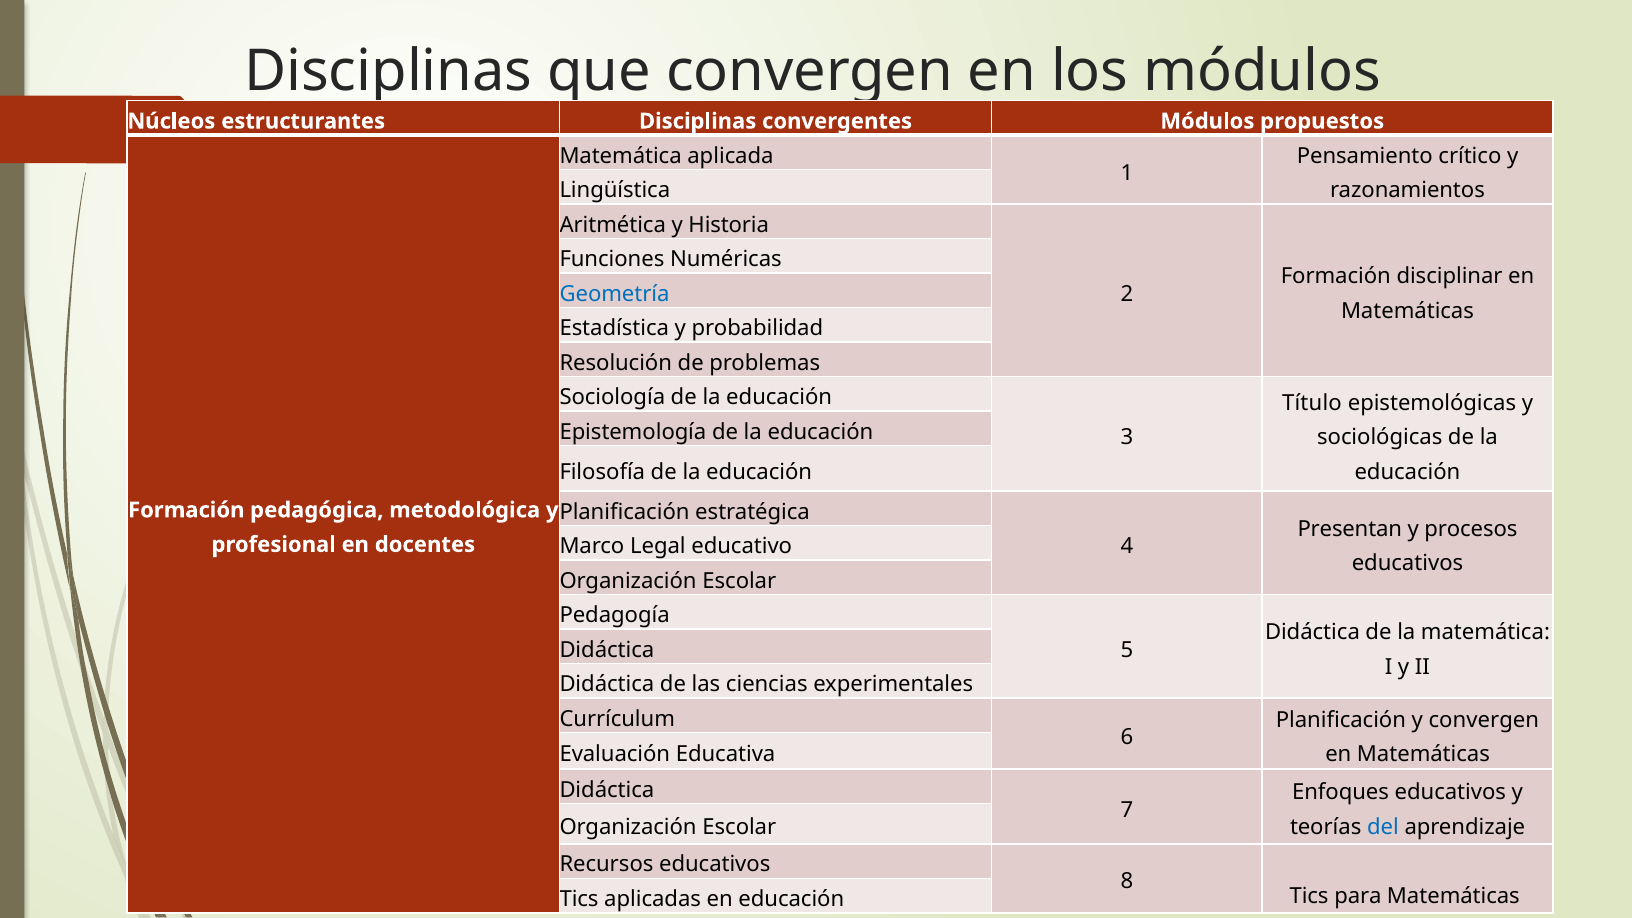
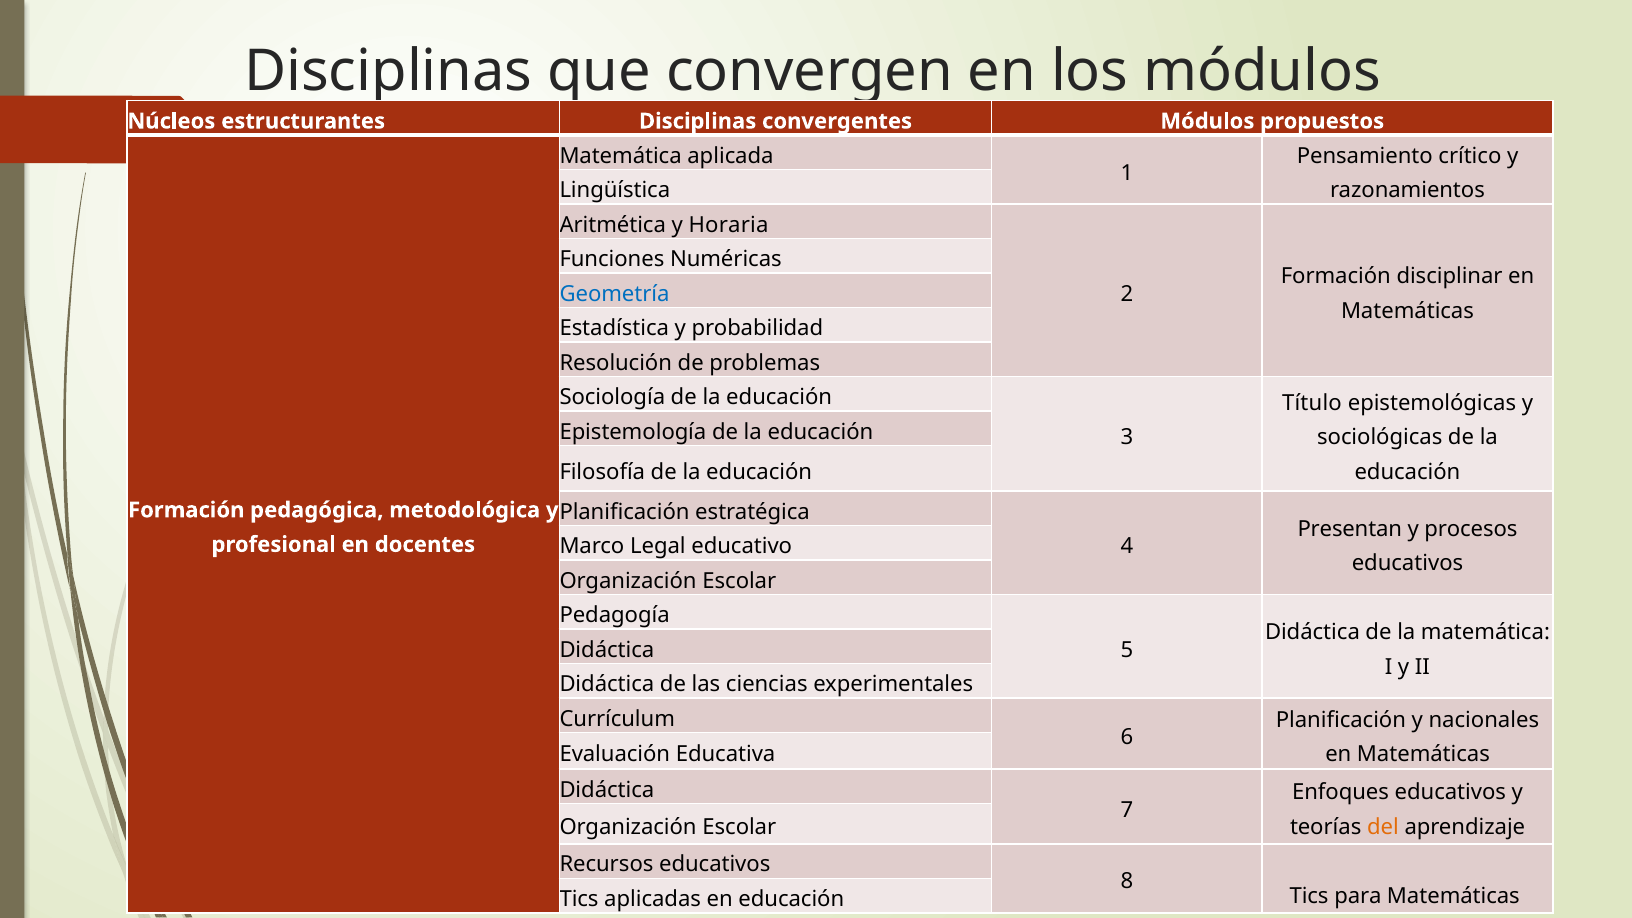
Historia: Historia -> Horaria (729, 225)
y convergen: convergen -> nacionales (1484, 720)
del colour: blue -> orange (1383, 827)
